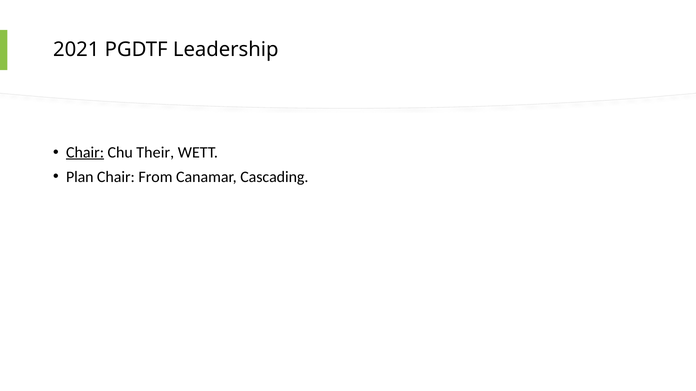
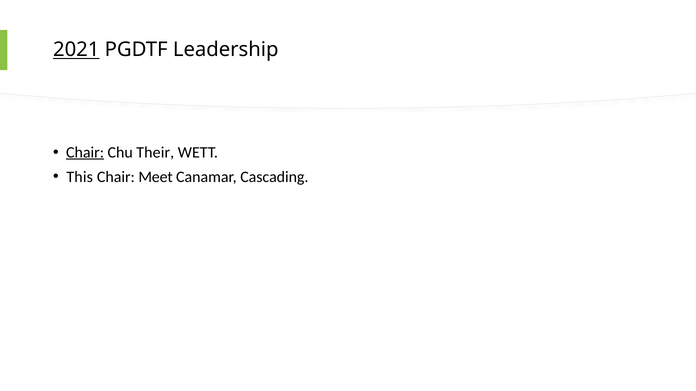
2021 underline: none -> present (76, 50)
Plan: Plan -> This (80, 177)
From: From -> Meet (156, 177)
